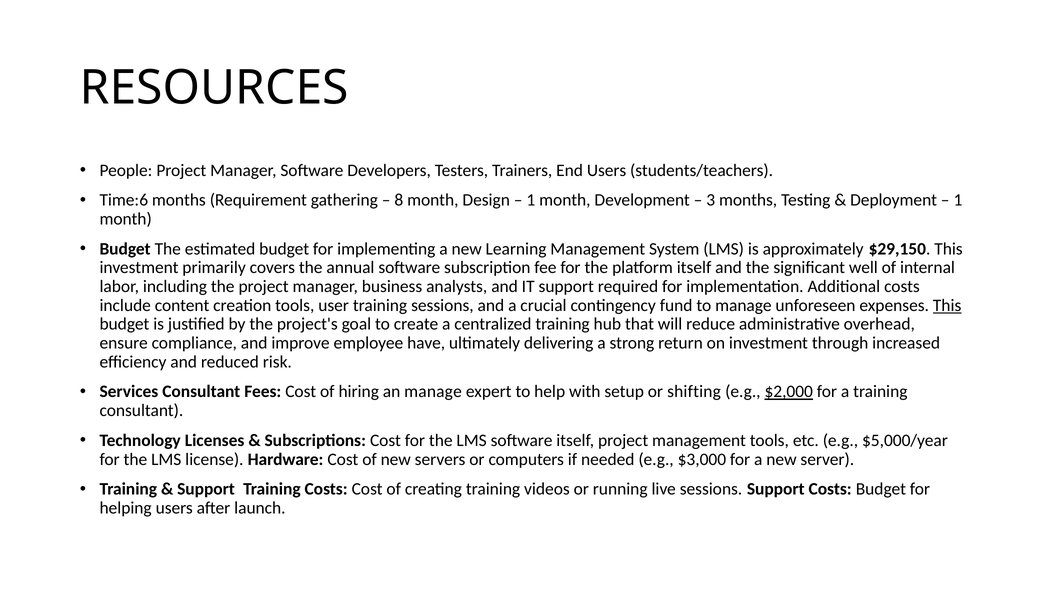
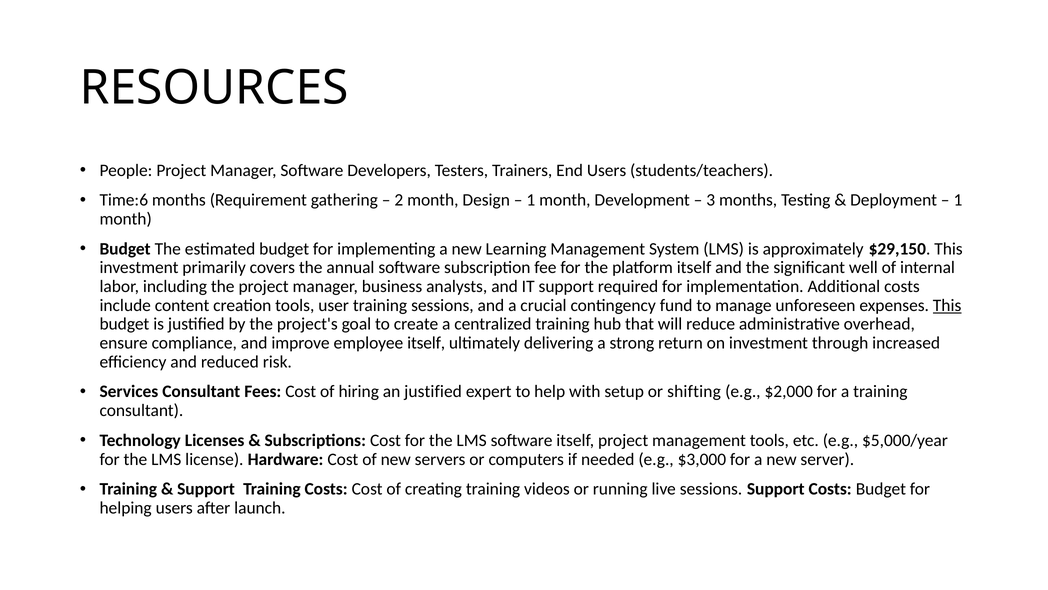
8: 8 -> 2 (399, 200)
employee have: have -> itself (426, 343)
an manage: manage -> justified (433, 391)
$2,000 underline: present -> none (789, 391)
